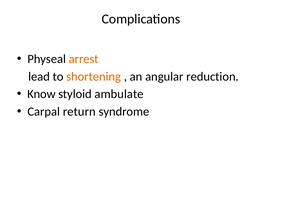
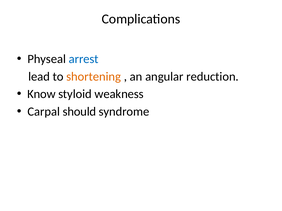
arrest colour: orange -> blue (84, 59)
ambulate: ambulate -> weakness (119, 94)
return: return -> should (79, 112)
